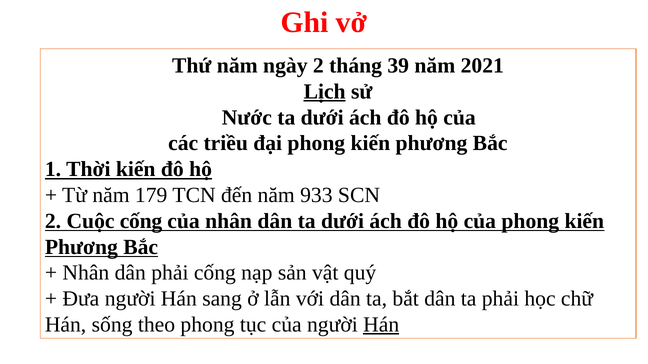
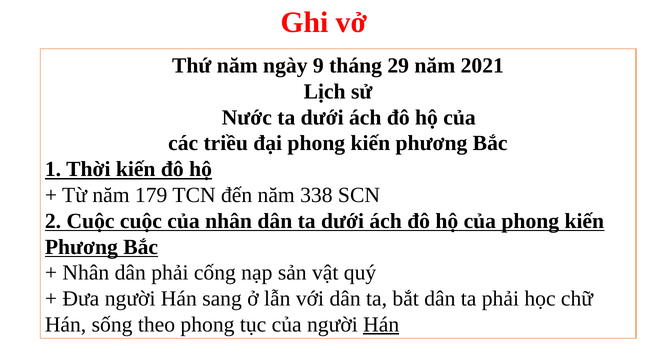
ngày 2: 2 -> 9 (318, 66)
39: 39 -> 29 (398, 66)
Lịch underline: present -> none (325, 92)
933: 933 -> 338 (316, 195)
Cuộc cống: cống -> cuộc (141, 221)
